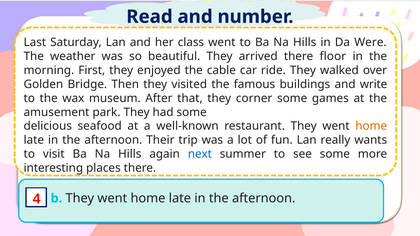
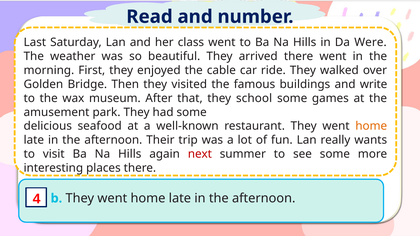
there floor: floor -> went (333, 56)
corner: corner -> school (254, 98)
next colour: blue -> red (200, 154)
